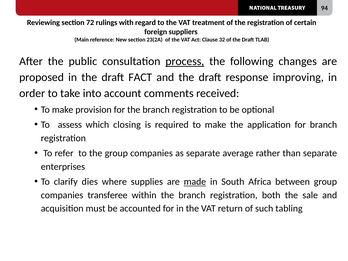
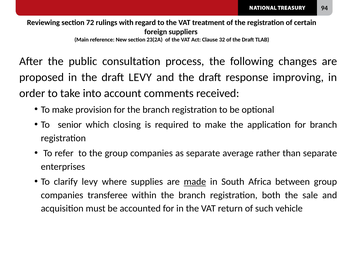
process underline: present -> none (185, 61)
draft FACT: FACT -> LEVY (140, 77)
assess: assess -> senior (70, 125)
clarify dies: dies -> levy (90, 182)
tabling: tabling -> vehicle (289, 208)
